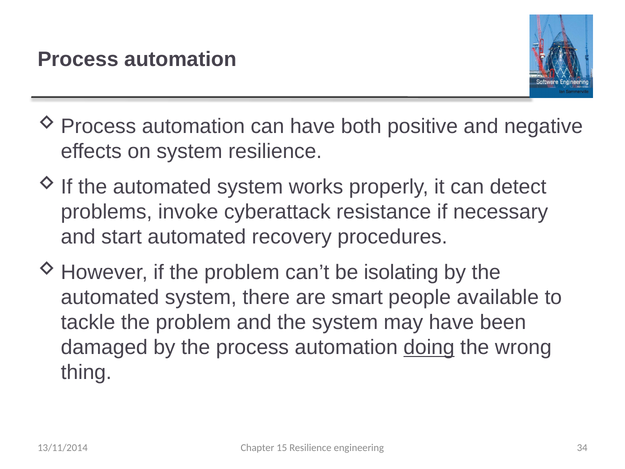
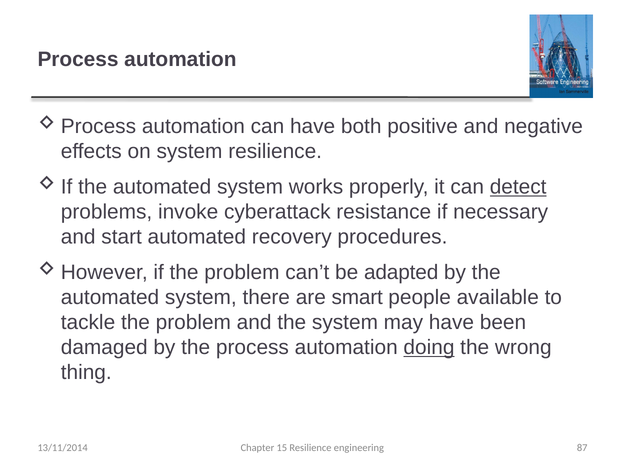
detect underline: none -> present (518, 187)
isolating: isolating -> adapted (401, 272)
34: 34 -> 87 (582, 448)
